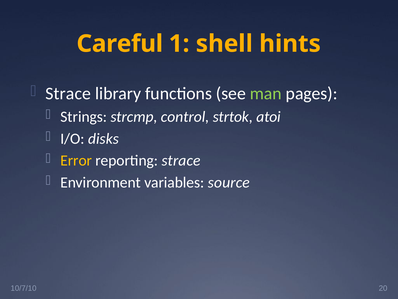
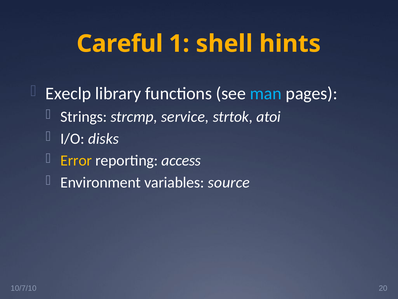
Strace: Strace -> Execlp (68, 93)
man colour: light green -> light blue (266, 93)
control: control -> service (185, 117)
reporting strace: strace -> access (181, 160)
